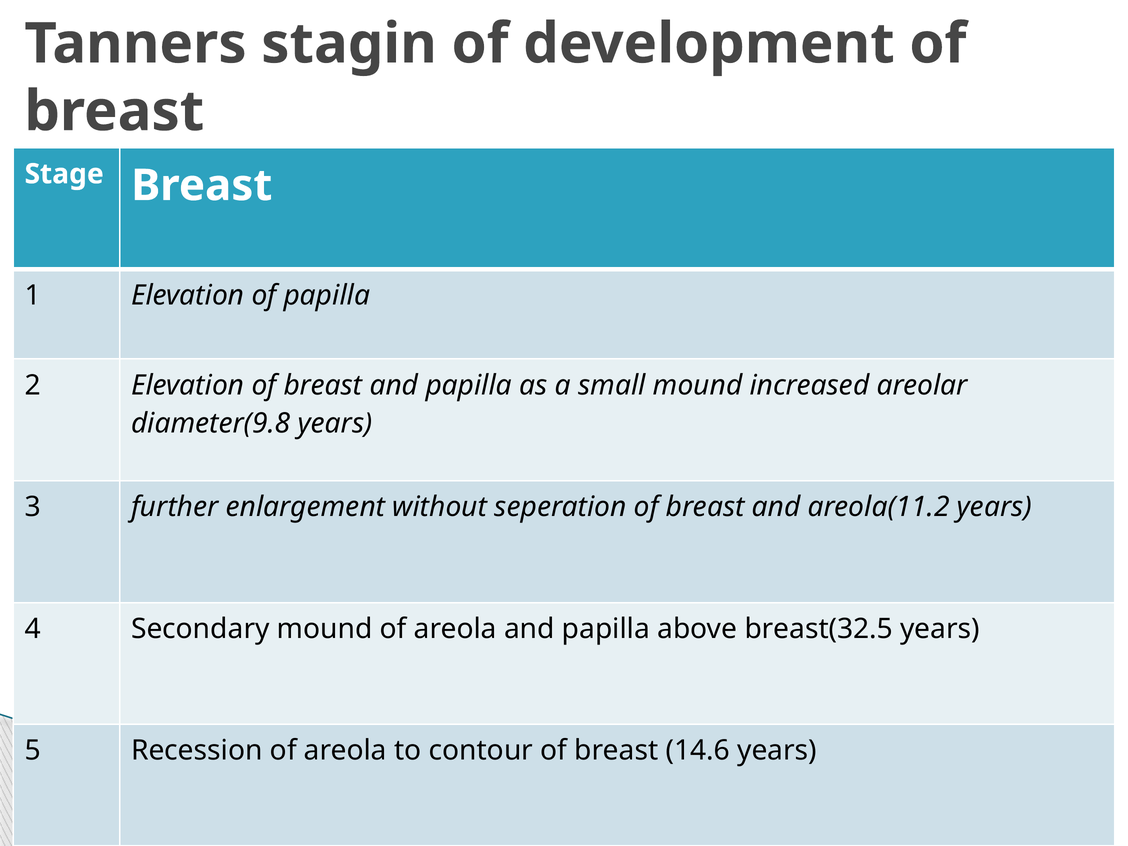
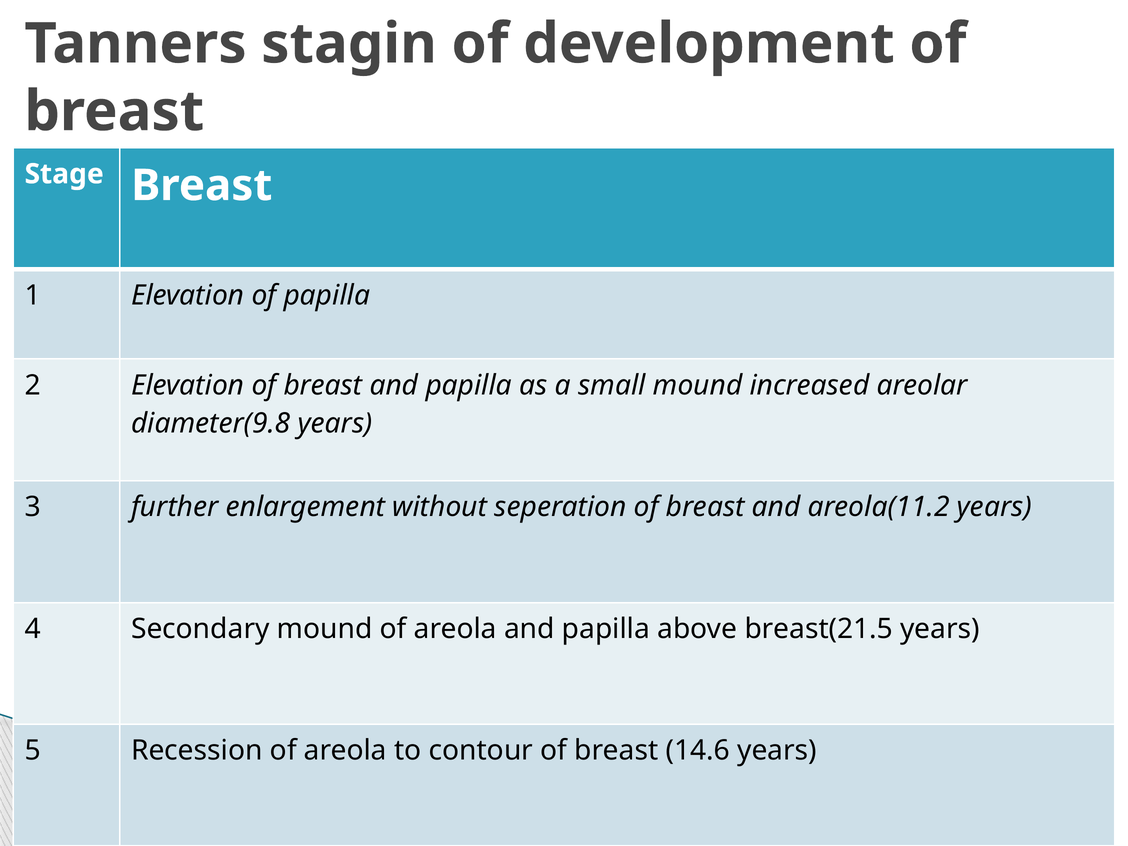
breast(32.5: breast(32.5 -> breast(21.5 (819, 629)
